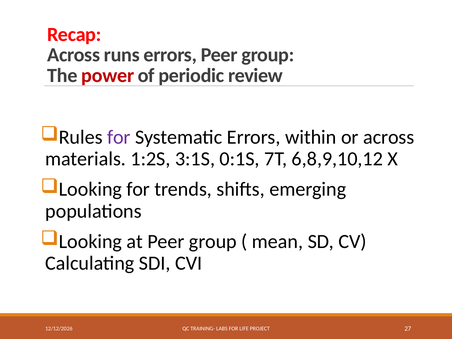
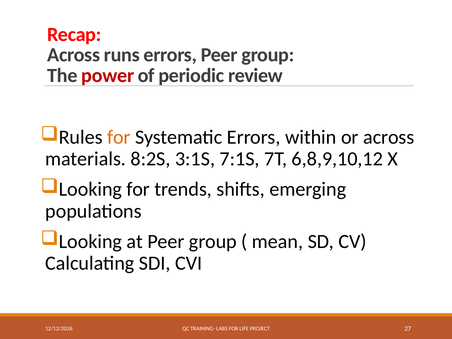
for colour: purple -> orange (119, 137)
1:2S: 1:2S -> 8:2S (150, 159)
0:1S: 0:1S -> 7:1S (240, 159)
